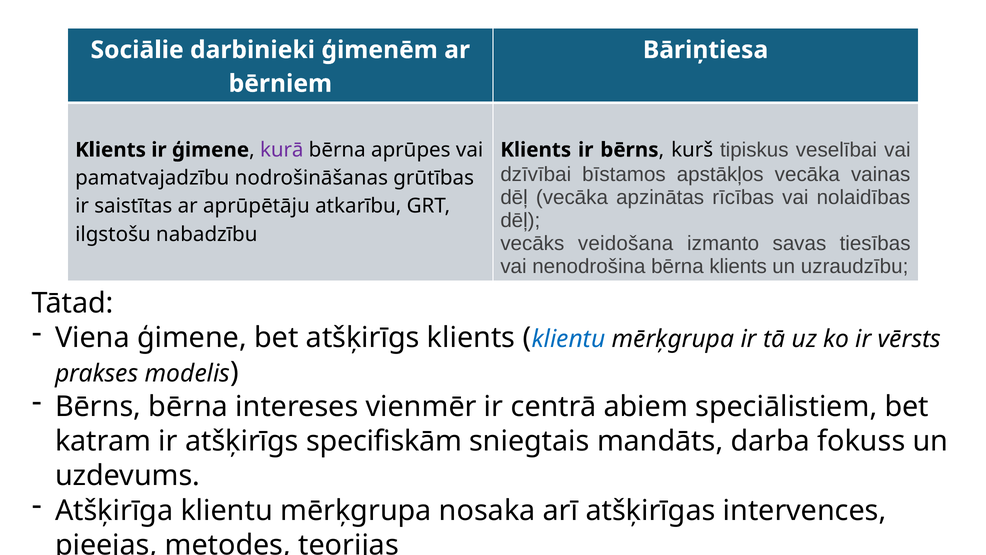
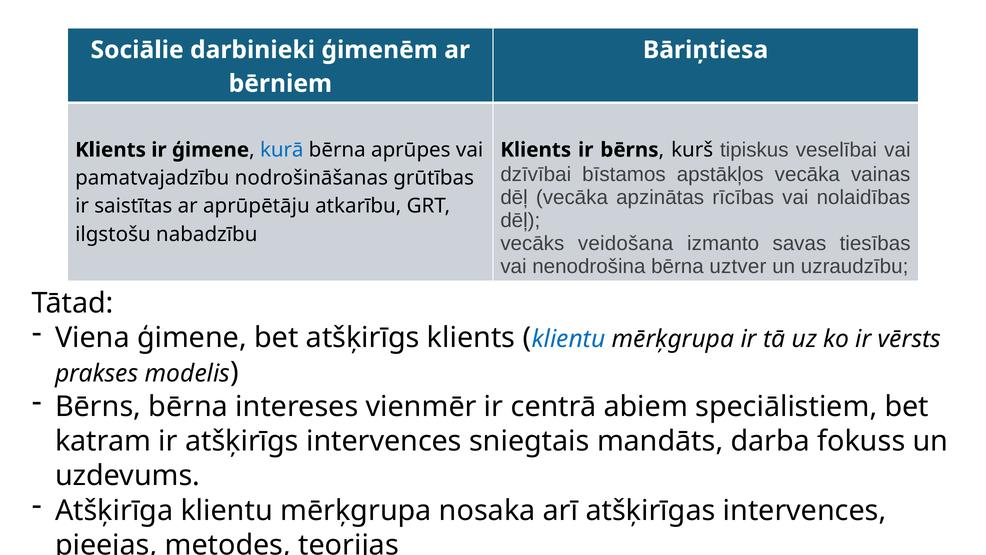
kurā colour: purple -> blue (282, 150)
bērna klients: klients -> uztver (738, 266)
atšķirīgs specifiskām: specifiskām -> intervences (384, 441)
